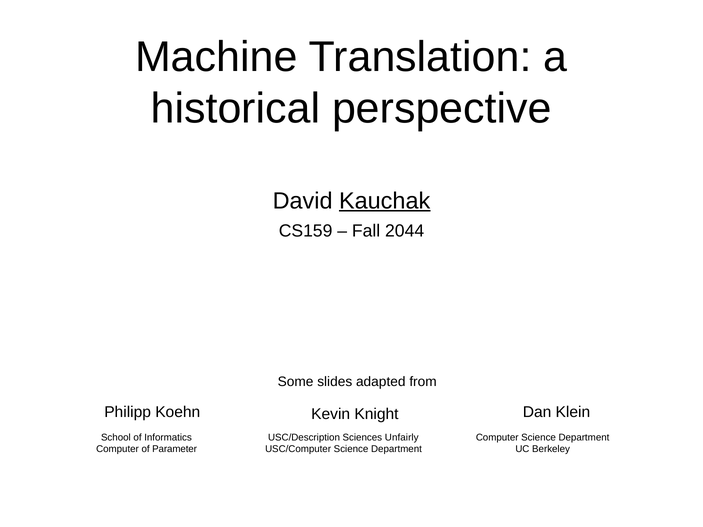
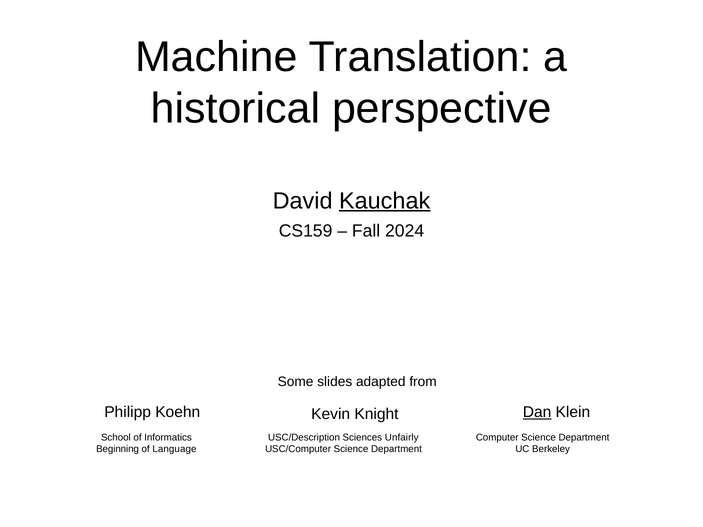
2044: 2044 -> 2024 (405, 231)
Dan underline: none -> present (537, 412)
Computer: Computer -> Beginning (118, 449)
Parameter: Parameter -> Language (174, 449)
